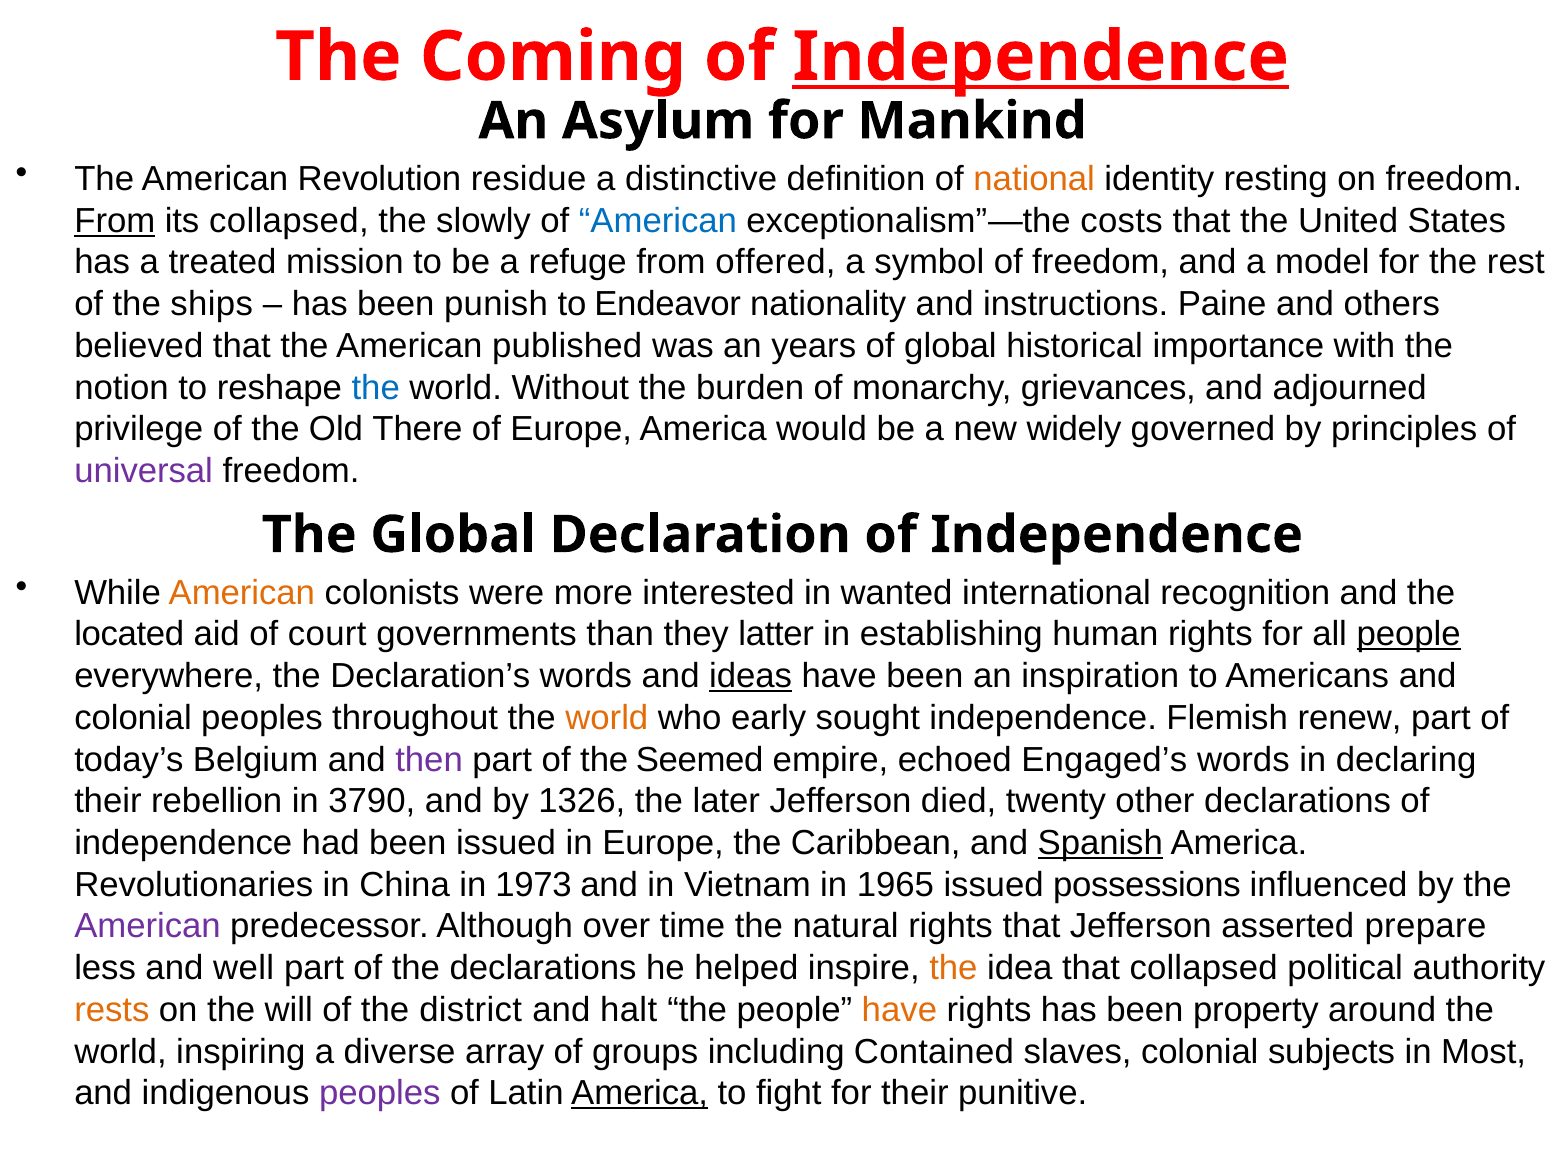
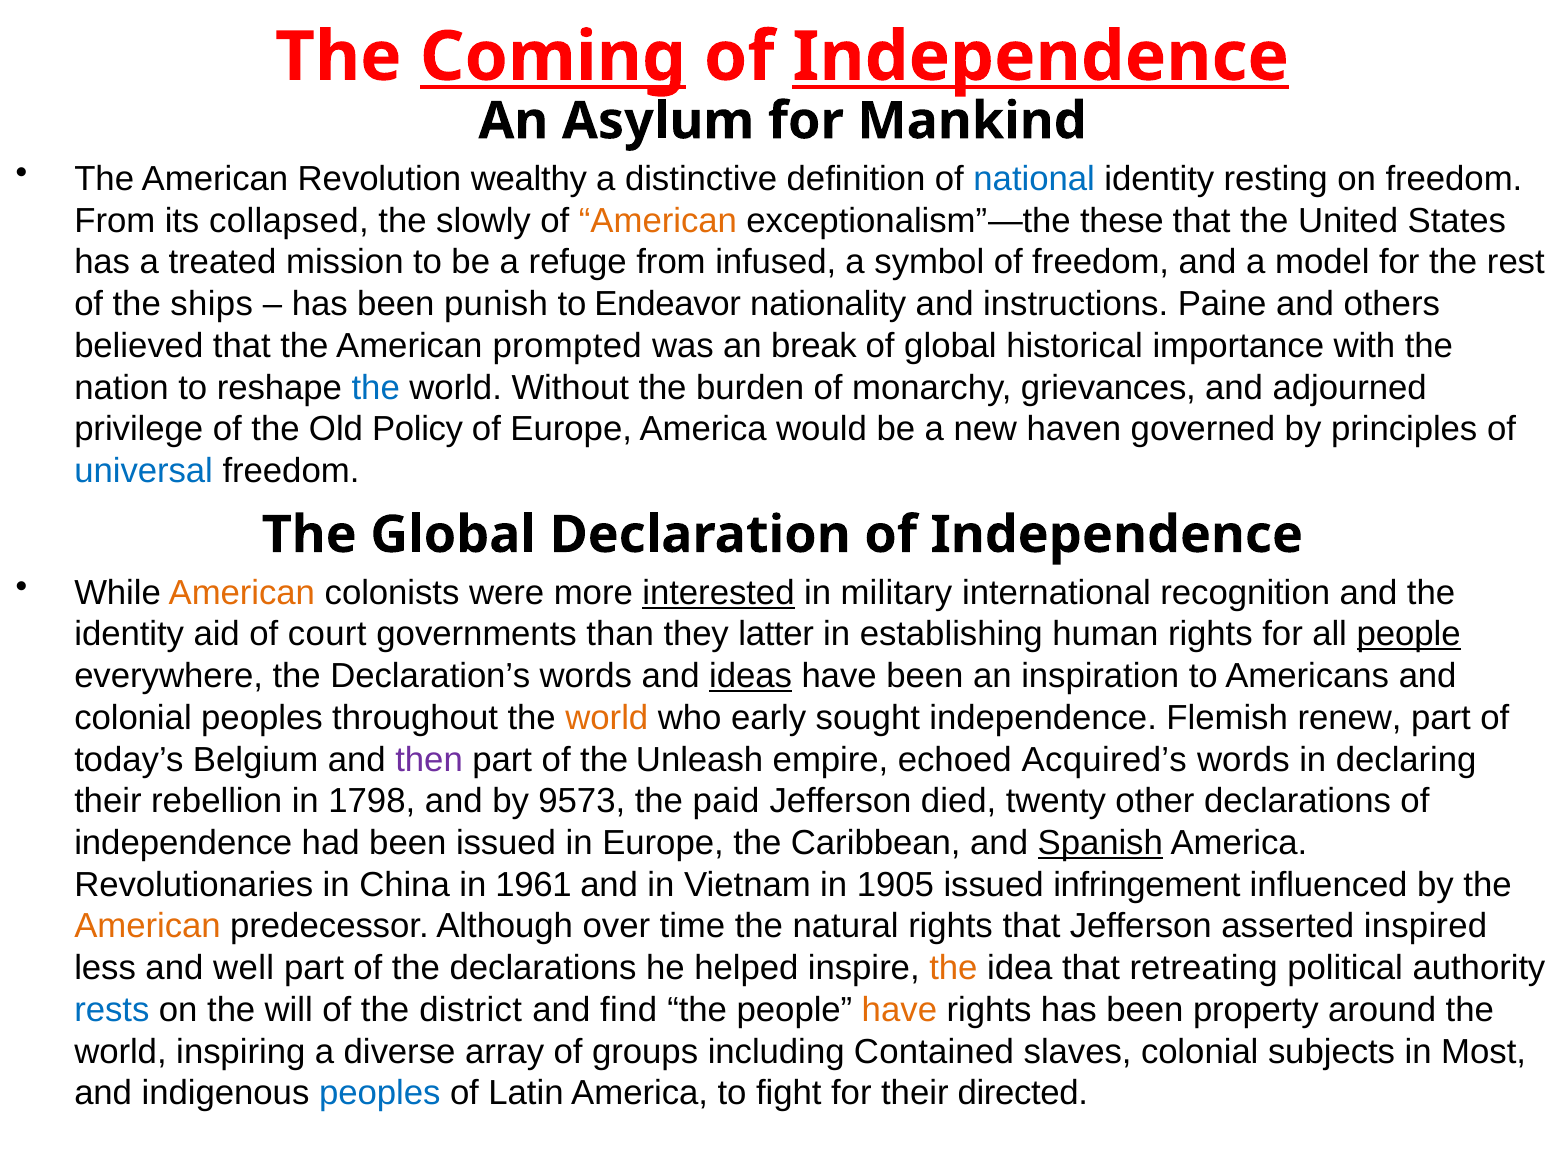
Coming underline: none -> present (553, 57)
residue: residue -> wealthy (529, 179)
national colour: orange -> blue (1034, 179)
From underline: present -> none (115, 221)
American colour: blue -> orange (658, 221)
costs: costs -> these (1122, 221)
offered: offered -> infused (776, 262)
published: published -> prompted (567, 346)
years: years -> break (814, 346)
notion: notion -> nation (122, 387)
There: There -> Policy (418, 429)
widely: widely -> haven (1074, 429)
universal colour: purple -> blue (144, 471)
interested underline: none -> present (719, 593)
wanted: wanted -> military (896, 593)
located: located -> identity (129, 634)
Seemed: Seemed -> Unleash (700, 759)
Engaged’s: Engaged’s -> Acquired’s (1104, 759)
3790: 3790 -> 1798 (372, 801)
1326: 1326 -> 9573 (582, 801)
later: later -> paid (726, 801)
1973: 1973 -> 1961 (534, 885)
1965: 1965 -> 1905 (895, 885)
possessions: possessions -> infringement (1147, 885)
American colour: purple -> orange (148, 926)
prepare: prepare -> inspired (1426, 926)
that collapsed: collapsed -> retreating (1204, 968)
rests colour: orange -> blue (112, 1010)
halt: halt -> find (629, 1010)
peoples colour: purple -> blue (380, 1093)
America underline: present -> none (640, 1093)
punitive: punitive -> directed (1023, 1093)
